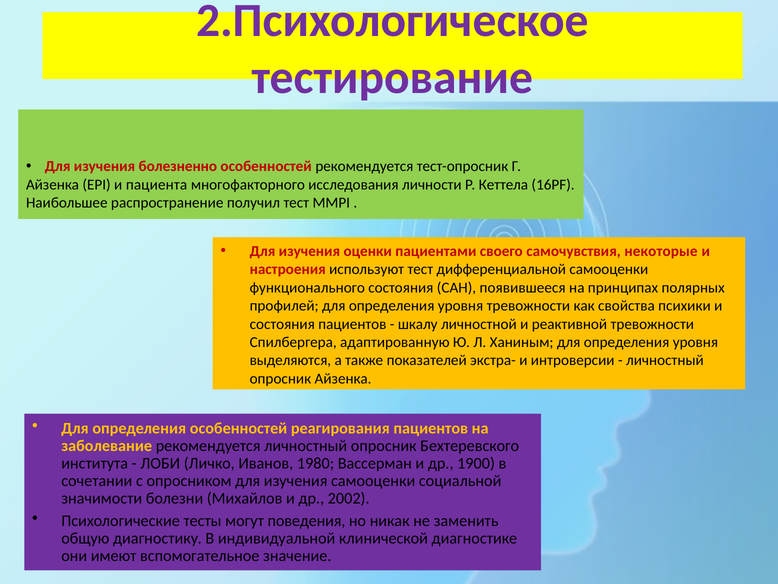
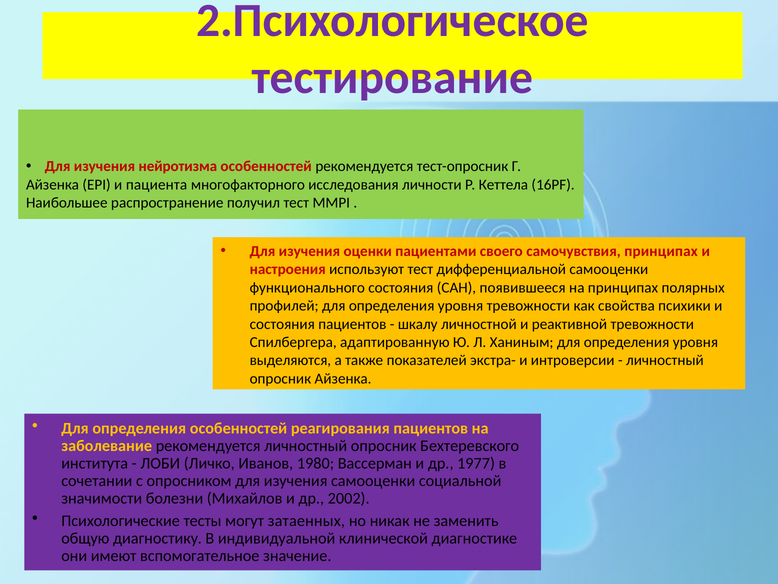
болезненно: болезненно -> нейротизма (178, 166)
самочувствия некоторые: некоторые -> принципах (661, 251)
1900: 1900 -> 1977 (476, 463)
поведения: поведения -> затаенных (306, 520)
